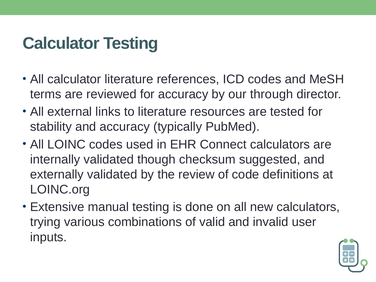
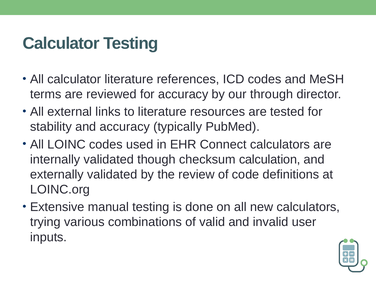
suggested: suggested -> calculation (270, 159)
